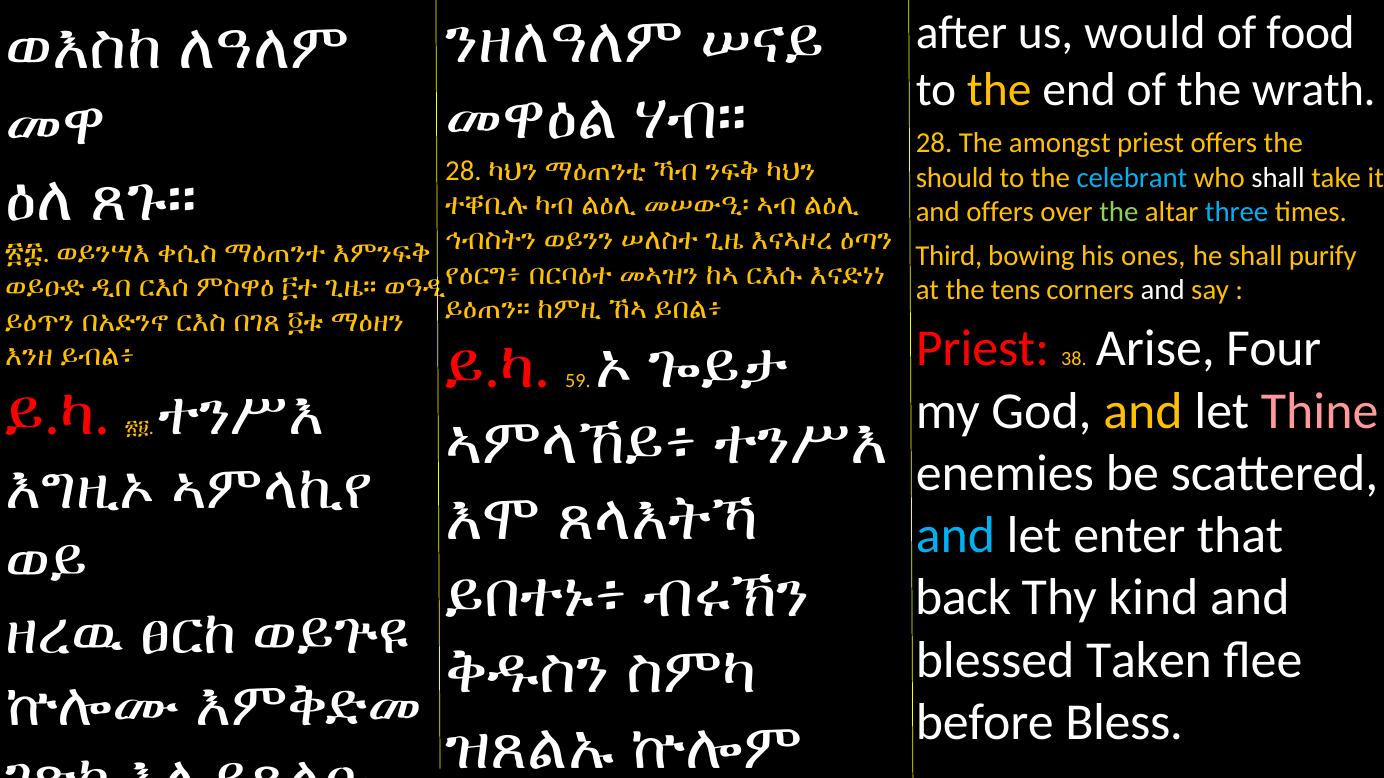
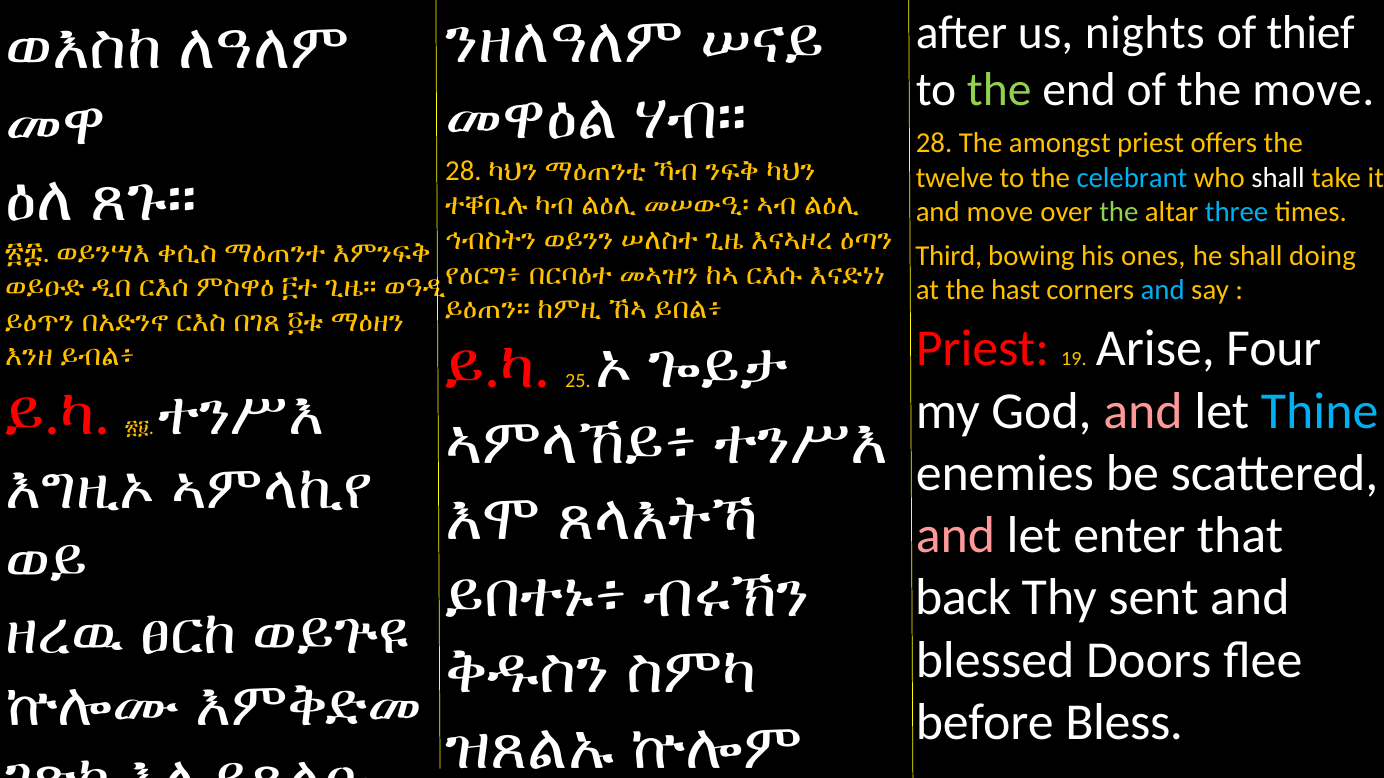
would: would -> nights (1145, 33)
food: food -> thief (1311, 33)
the colour: yellow -> light green (999, 90)
the wrath: wrath -> move (1313, 90)
should: should -> twelve (955, 178)
and offers: offers -> move (1000, 212)
purify: purify -> doing (1323, 256)
tens: tens -> hast (1016, 290)
and colour: white -> light blue (1163, 290)
38: 38 -> 19 (1074, 360)
59: 59 -> 25 (578, 381)
and colour: yellow -> pink (1143, 411)
Thine colour: pink -> light blue (1320, 411)
and colour: light blue -> pink (955, 536)
kind: kind -> sent (1154, 598)
Taken: Taken -> Doors (1149, 660)
